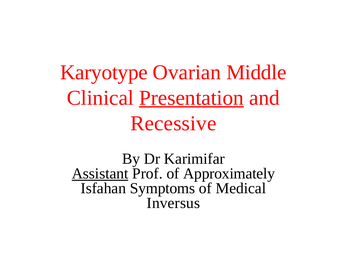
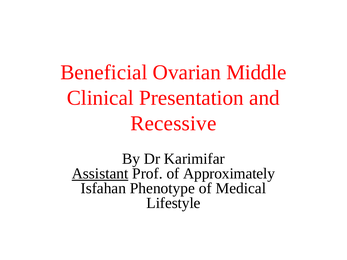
Karyotype: Karyotype -> Beneficial (104, 73)
Presentation underline: present -> none (191, 98)
Symptoms: Symptoms -> Phenotype (162, 189)
Inversus: Inversus -> Lifestyle (174, 203)
